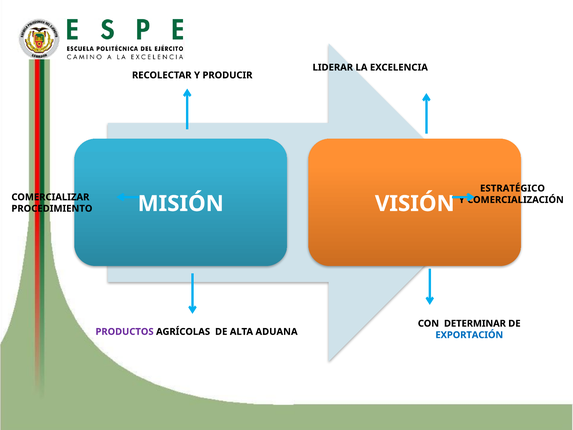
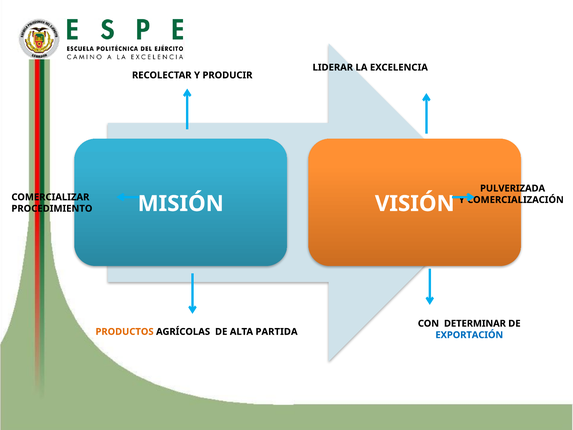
ESTRATÉGICO: ESTRATÉGICO -> PULVERIZADA (513, 188)
PRODUCTOS colour: purple -> orange (125, 332)
ADUANA: ADUANA -> PARTIDA (277, 332)
